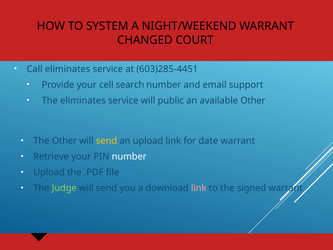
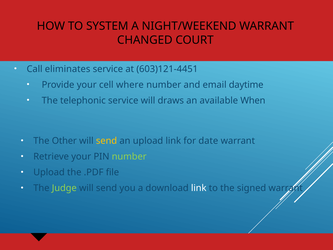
603)285-4451: 603)285-4451 -> 603)121-4451 (167, 69)
search: search -> where (130, 85)
support: support -> daytime (246, 85)
The eliminates: eliminates -> telephonic (83, 100)
public: public -> draws (171, 100)
available Other: Other -> When (253, 100)
number colour: white -> light green (129, 156)
link colour: pink -> white (199, 188)
